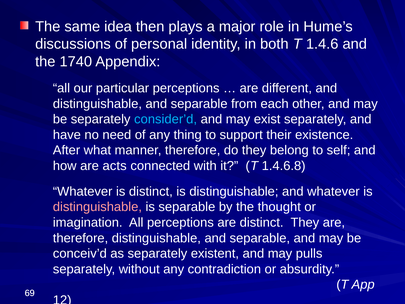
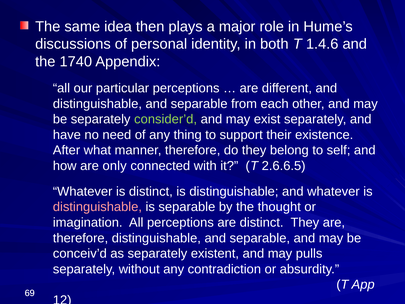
consider’d colour: light blue -> light green (166, 119)
acts: acts -> only (115, 166)
1.4.6.8: 1.4.6.8 -> 2.6.6.5 (284, 166)
